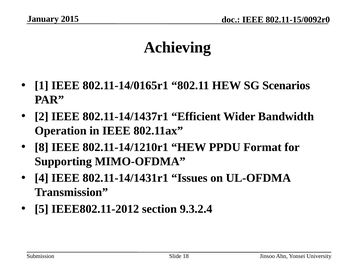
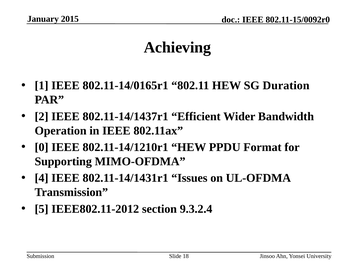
Scenarios: Scenarios -> Duration (286, 85)
8: 8 -> 0 (42, 147)
